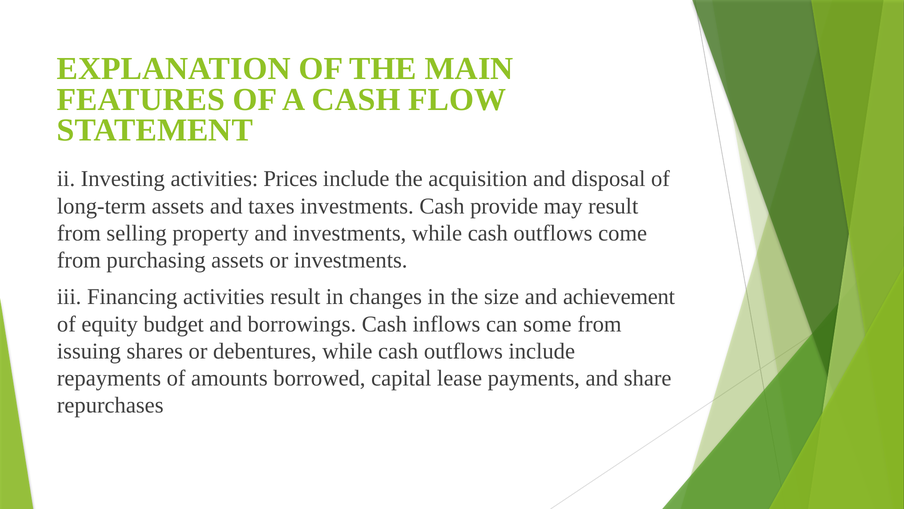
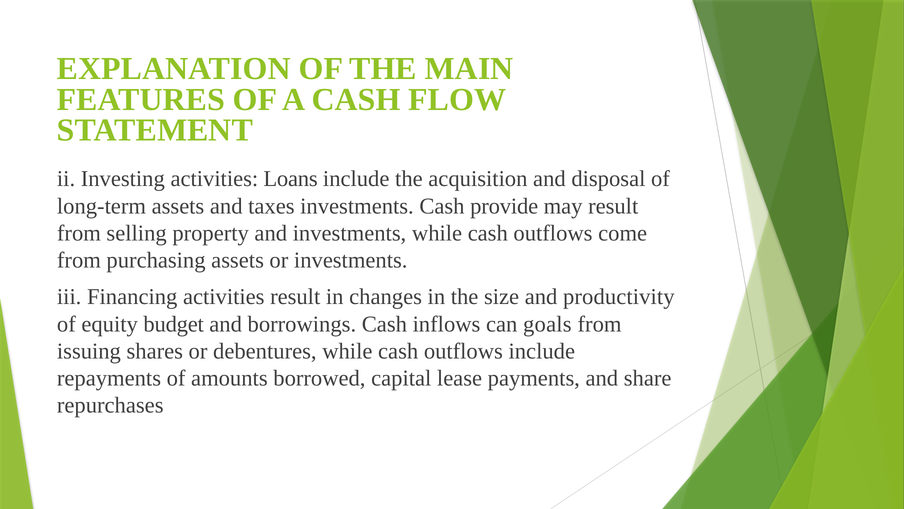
Prices: Prices -> Loans (291, 179)
achievement: achievement -> productivity (619, 297)
some: some -> goals (547, 324)
